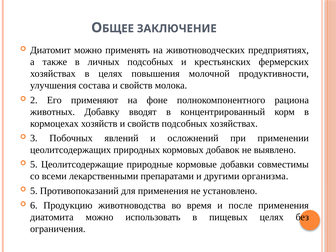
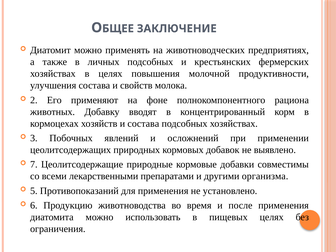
хозяйств и свойств: свойств -> состава (143, 124)
5: 5 -> 7 (34, 164)
